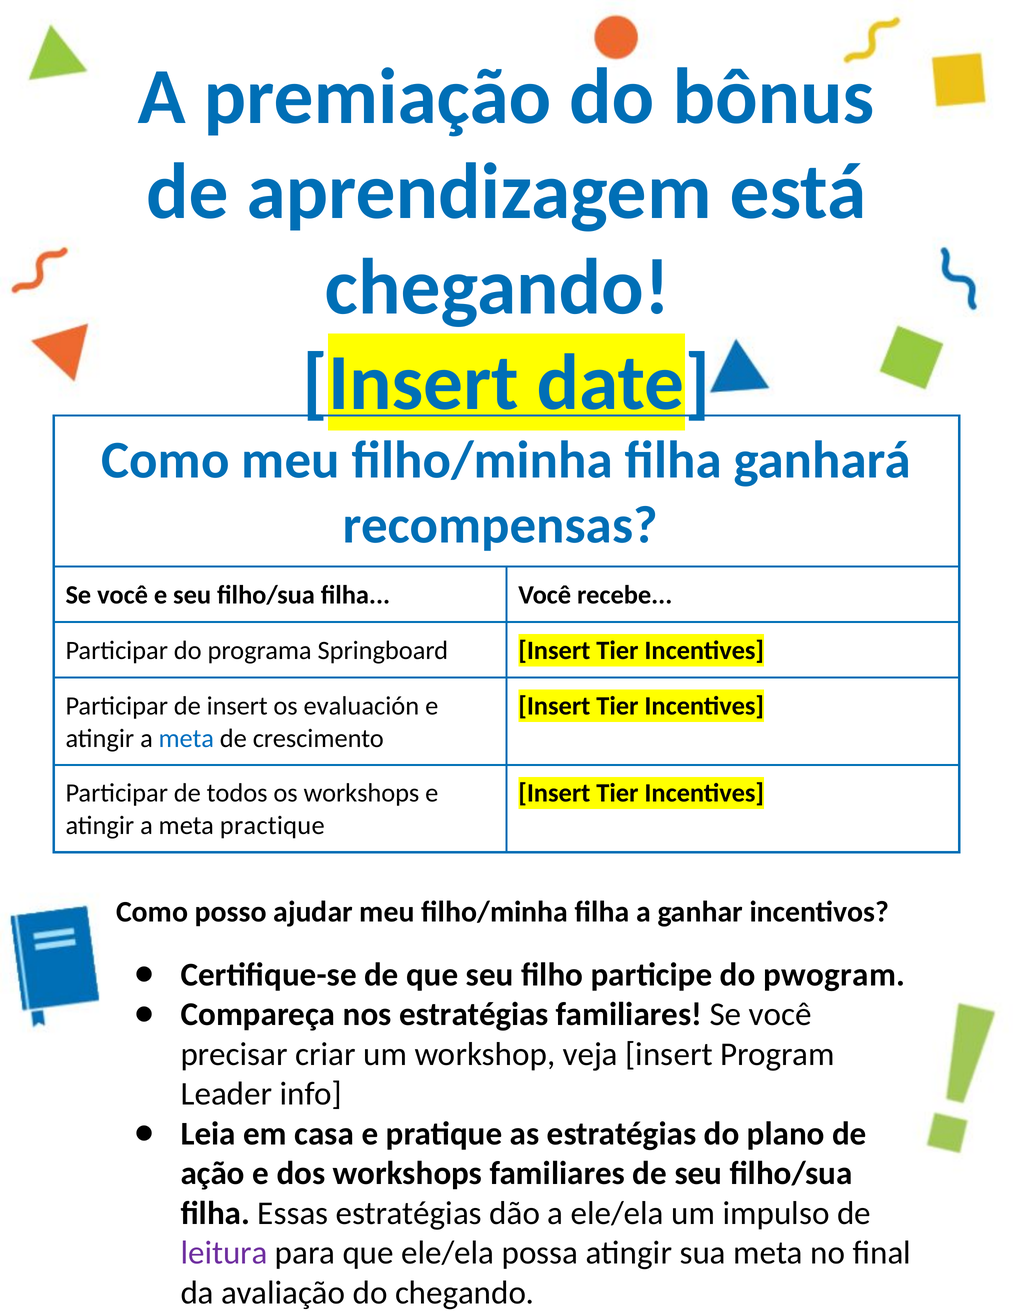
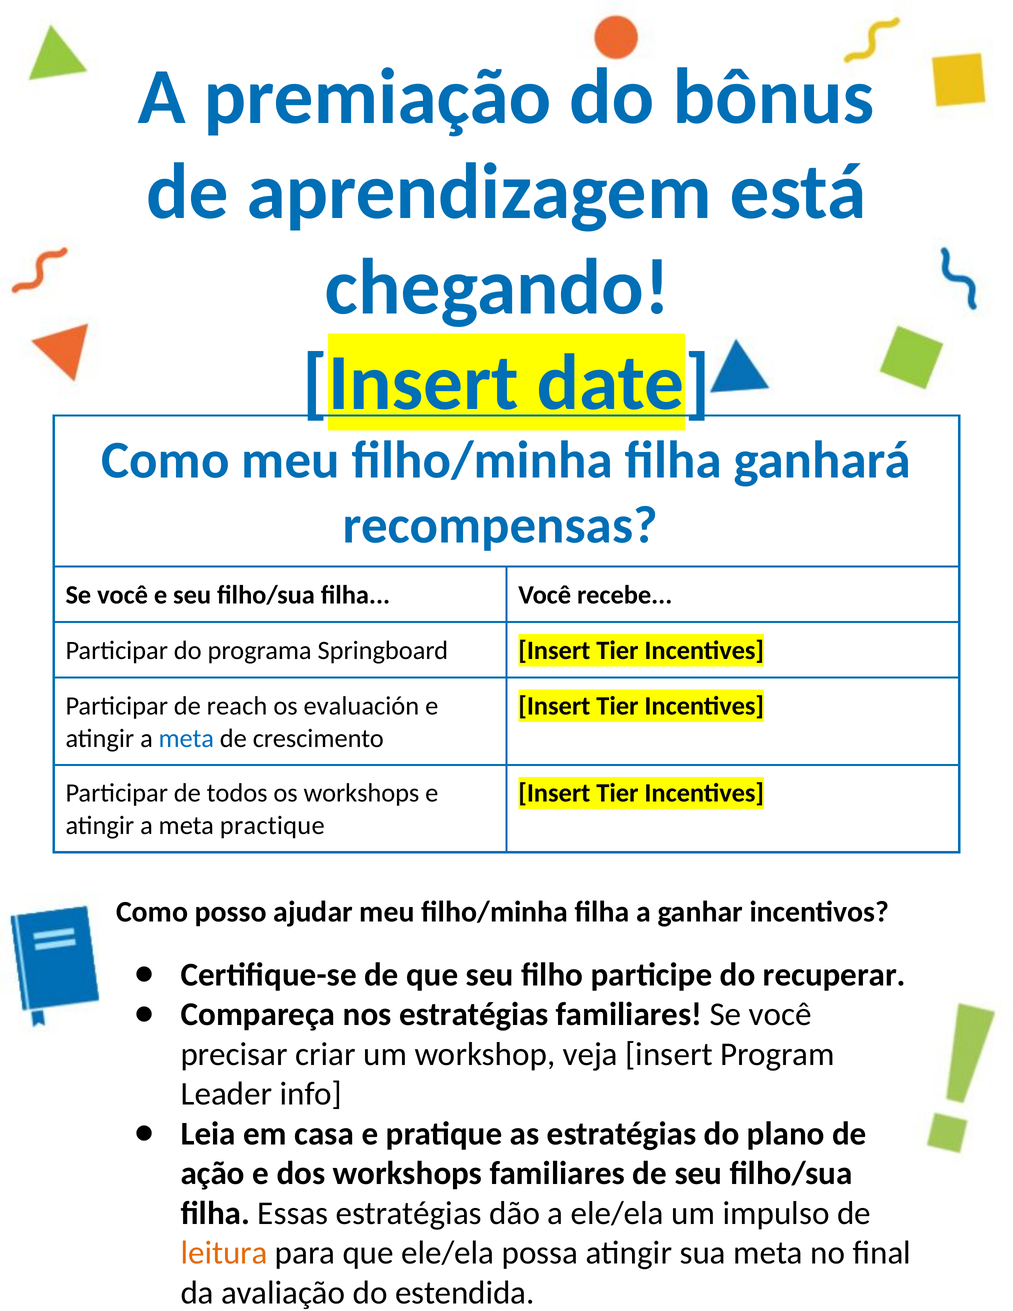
de insert: insert -> reach (237, 706)
pwogram: pwogram -> recuperar (834, 975)
leitura colour: purple -> orange (224, 1253)
do chegando: chegando -> estendida (465, 1293)
